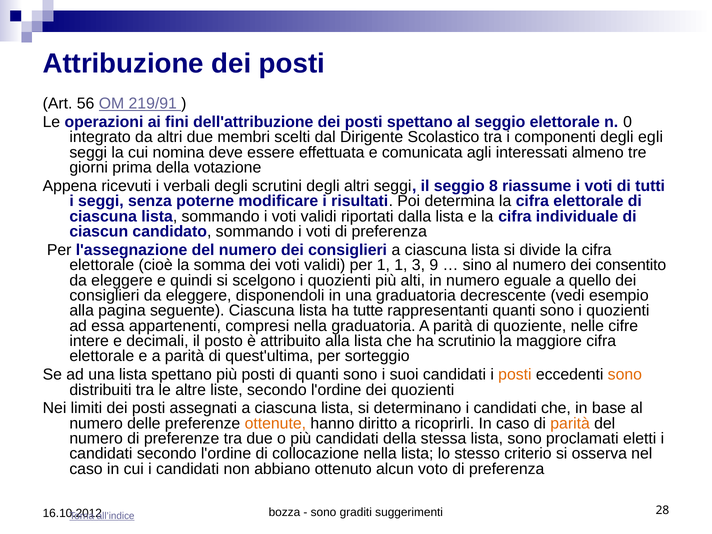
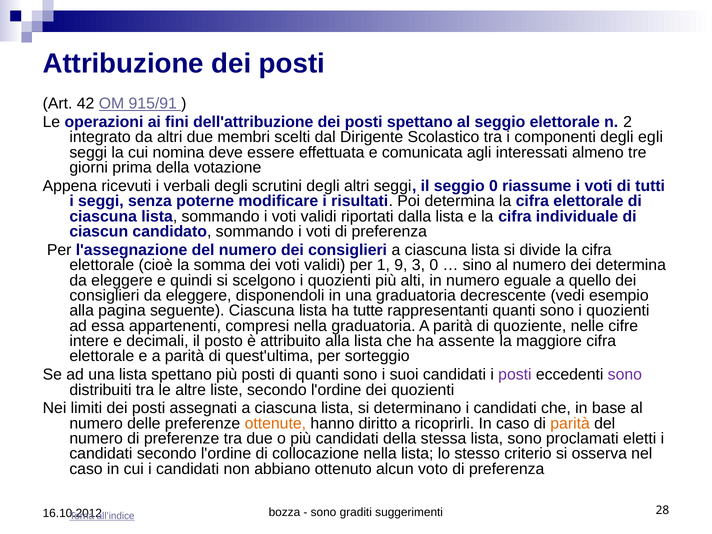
56: 56 -> 42 (86, 104)
219/91: 219/91 -> 915/91 (153, 104)
0: 0 -> 2 (628, 122)
seggio 8: 8 -> 0 (493, 186)
1 1: 1 -> 9 (401, 265)
3 9: 9 -> 0 (434, 265)
dei consentito: consentito -> determina (631, 265)
scrutinio: scrutinio -> assente (467, 341)
posti colour: orange -> purple (515, 375)
sono colour: orange -> purple (625, 375)
